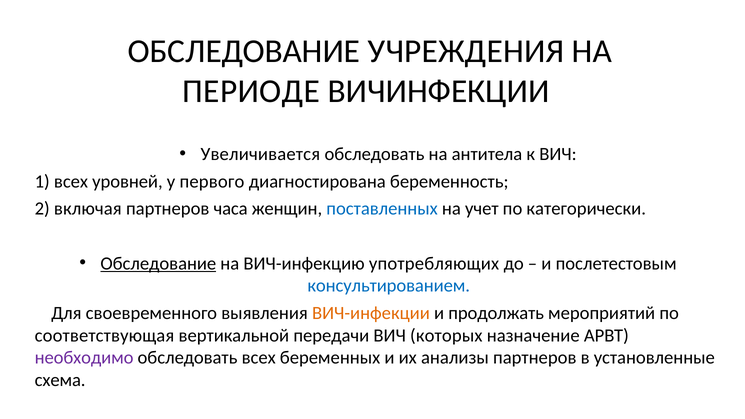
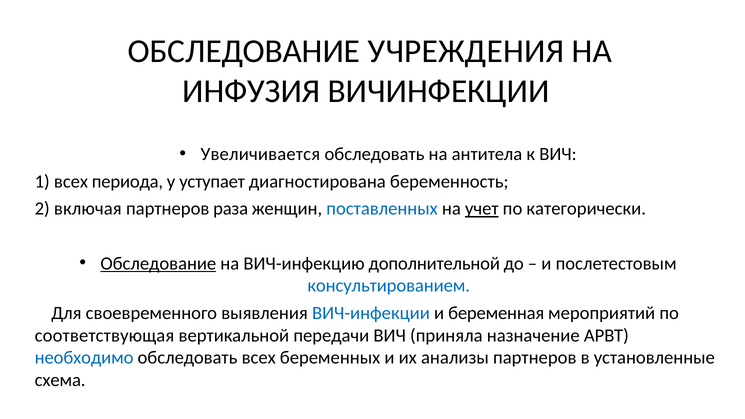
ПЕРИОДЕ: ПЕРИОДЕ -> ИНФУЗИЯ (251, 91)
уровней: уровней -> периода (127, 181)
первого: первого -> уступает (212, 181)
часа: часа -> раза (231, 209)
учет underline: none -> present (482, 209)
употребляющих: употребляющих -> дополнительной (434, 263)
ВИЧ-инфекции colour: orange -> blue (371, 313)
продолжать: продолжать -> беременная (496, 313)
которых: которых -> приняла (446, 335)
необходимо colour: purple -> blue (84, 358)
